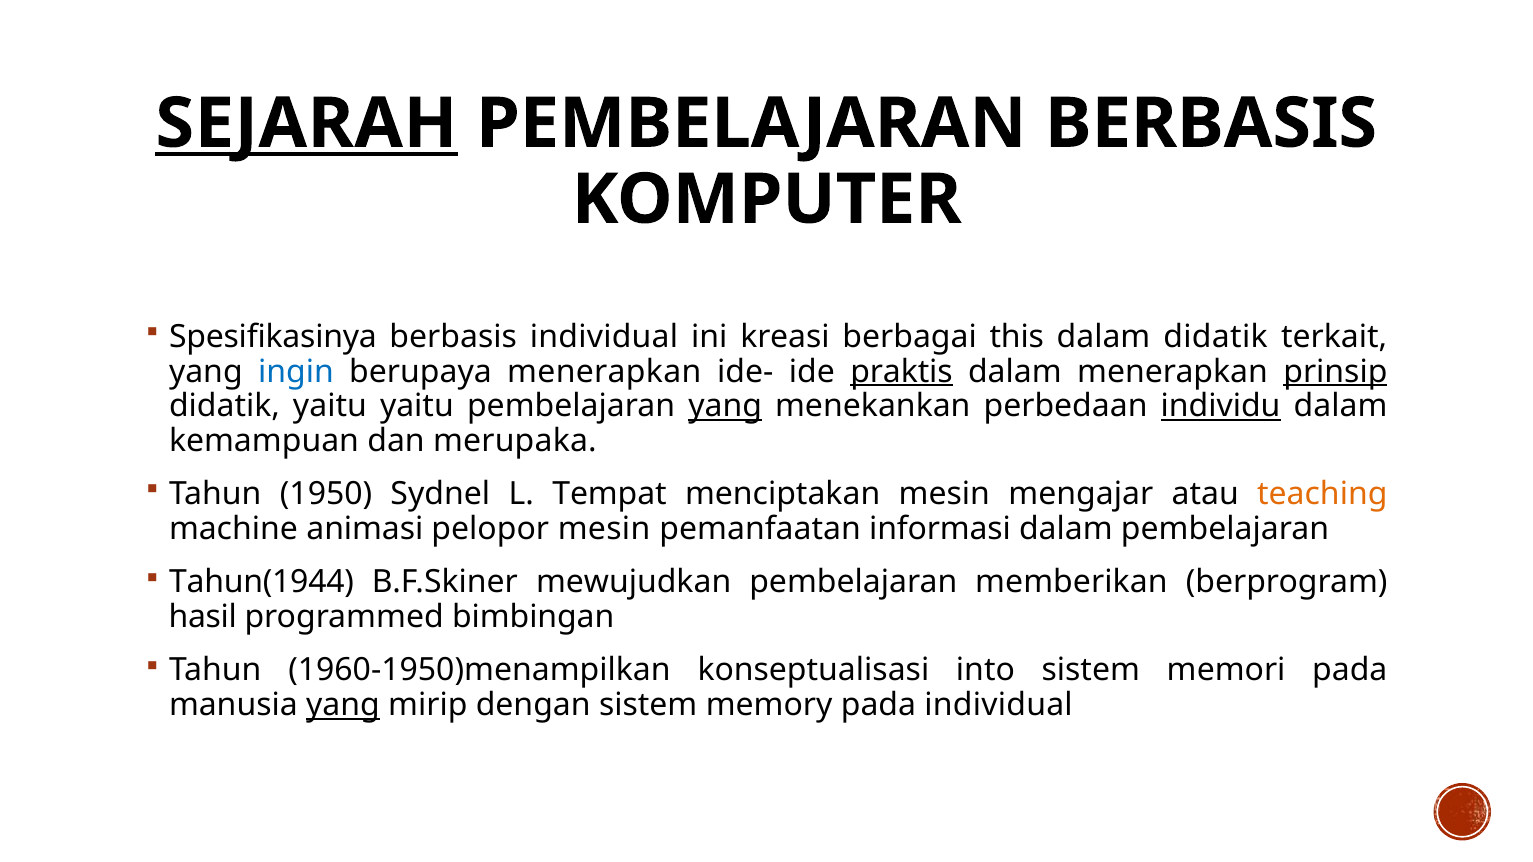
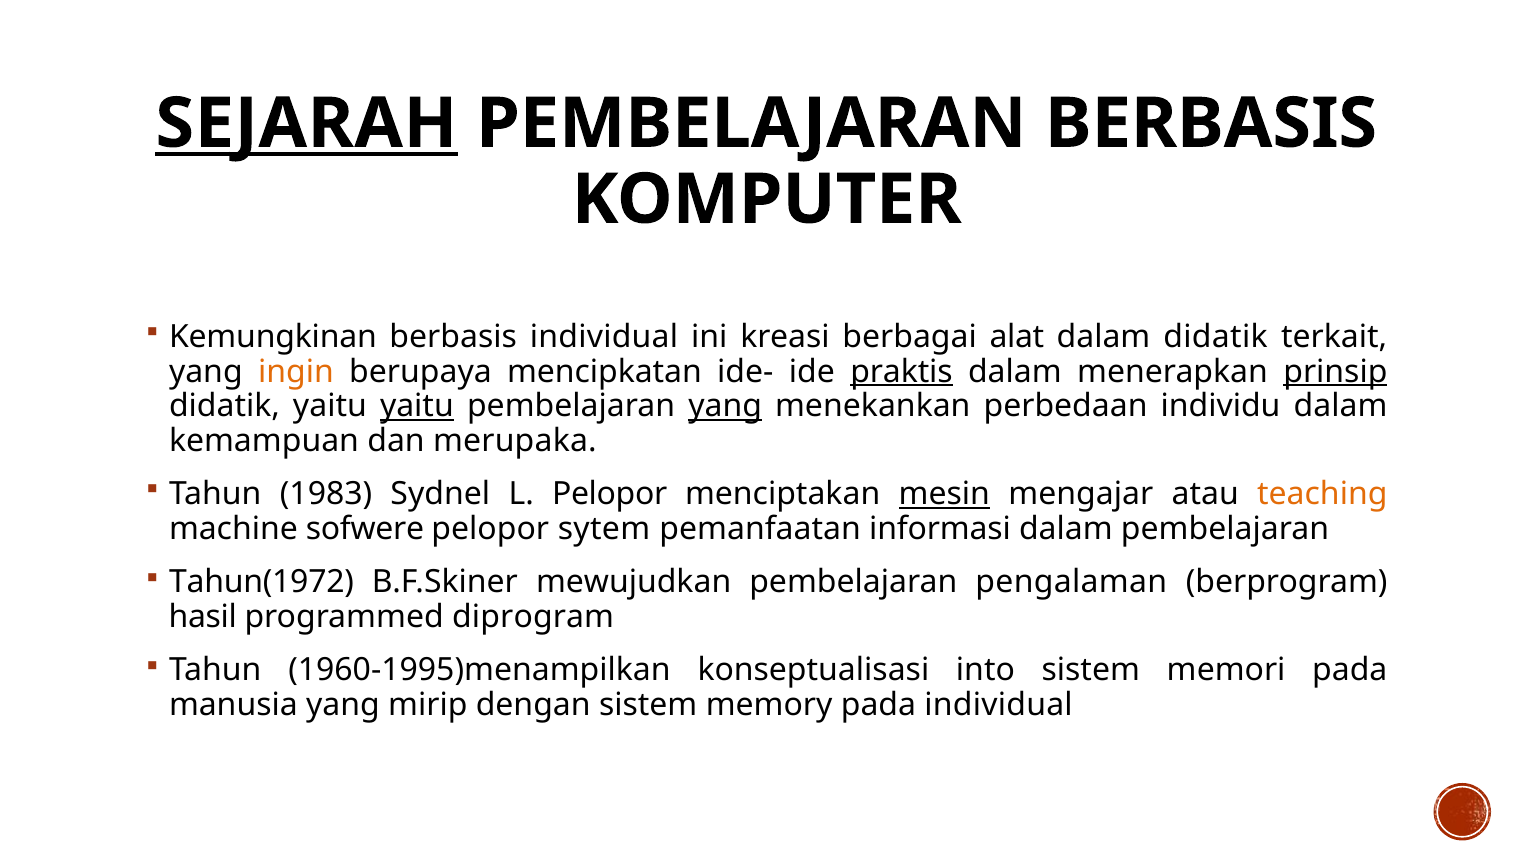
Spesifikasinya: Spesifikasinya -> Kemungkinan (273, 337)
this: this -> alat (1017, 337)
ingin colour: blue -> orange (296, 372)
berupaya menerapkan: menerapkan -> mencipkatan (604, 372)
yaitu underline: none -> present (417, 406)
individu underline: present -> none (1221, 406)
1950: 1950 -> 1983 (326, 494)
L Tempat: Tempat -> Pelopor (610, 494)
mesin underline: none -> present (944, 494)
animasi: animasi -> sofwere (365, 529)
pelopor mesin: mesin -> sytem (604, 529)
Tahun(1944: Tahun(1944 -> Tahun(1972 (261, 583)
memberikan: memberikan -> pengalaman (1071, 583)
bimbingan: bimbingan -> diprogram (533, 617)
1960-1950)menampilkan: 1960-1950)menampilkan -> 1960-1995)menampilkan (479, 671)
yang underline: present -> none (343, 705)
